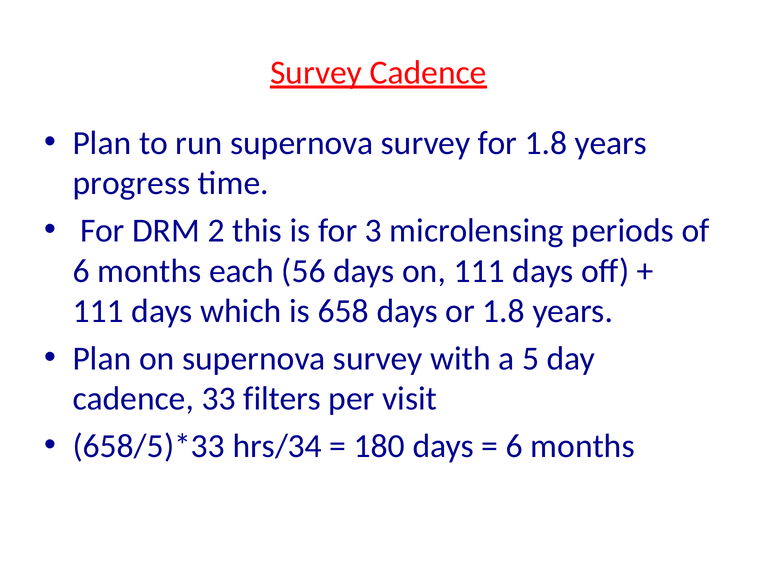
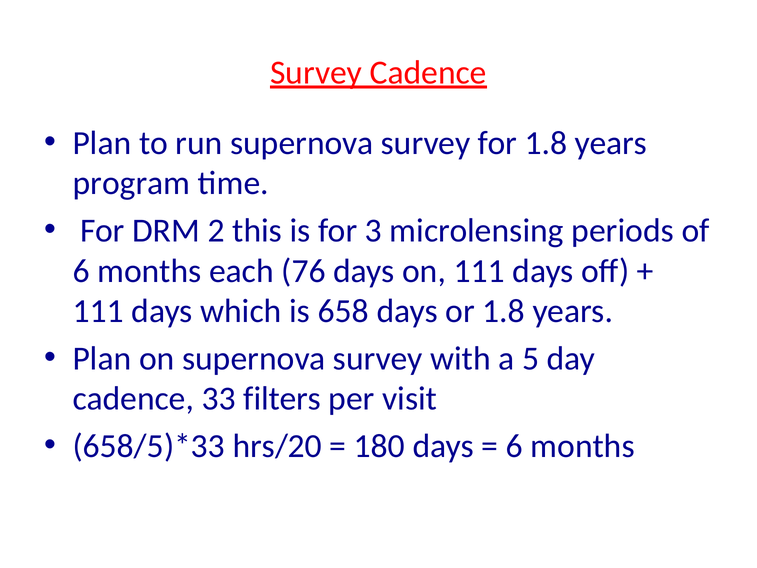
progress: progress -> program (131, 183)
56: 56 -> 76 (303, 271)
hrs/34: hrs/34 -> hrs/20 (277, 446)
